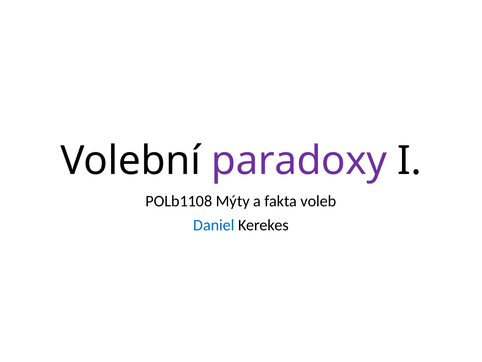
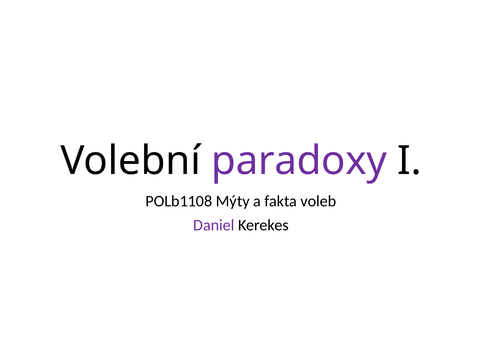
Daniel colour: blue -> purple (214, 225)
